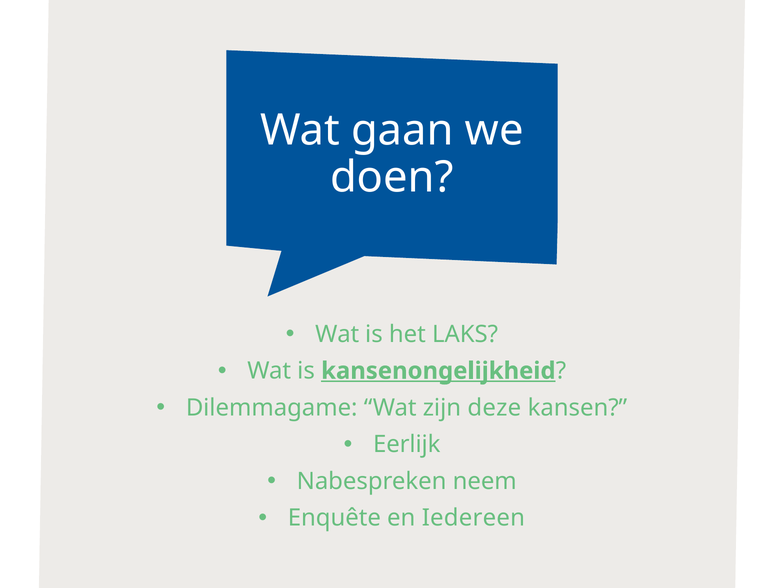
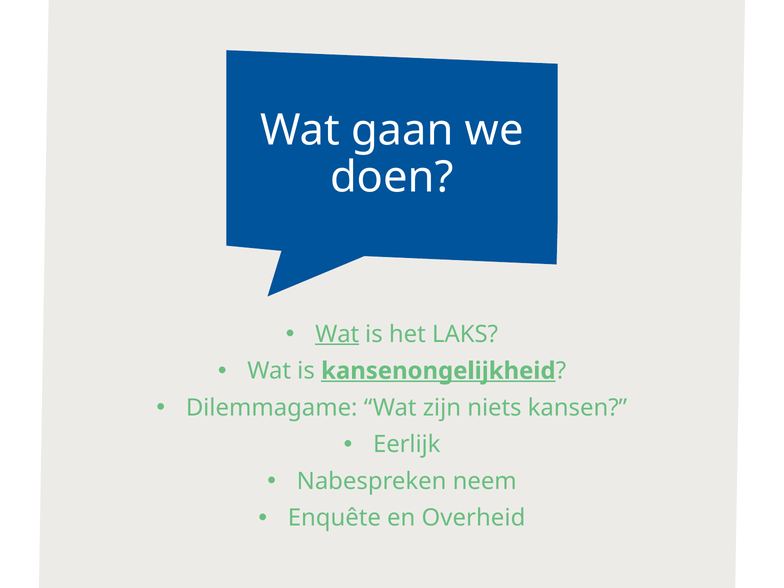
Wat underline: none -> present (337, 334)
deze: deze -> niets (494, 408)
Iedereen: Iedereen -> Overheid (473, 518)
